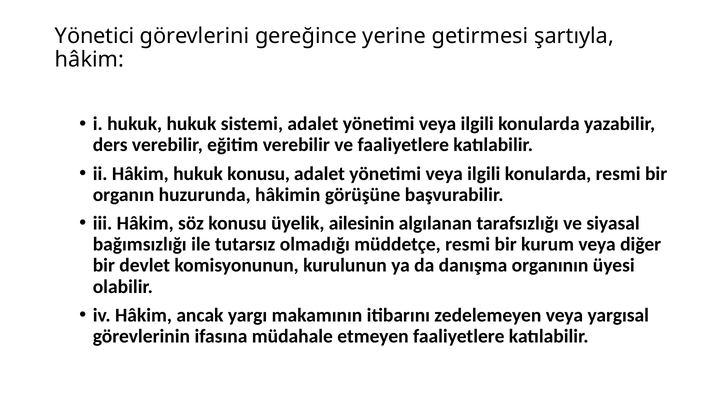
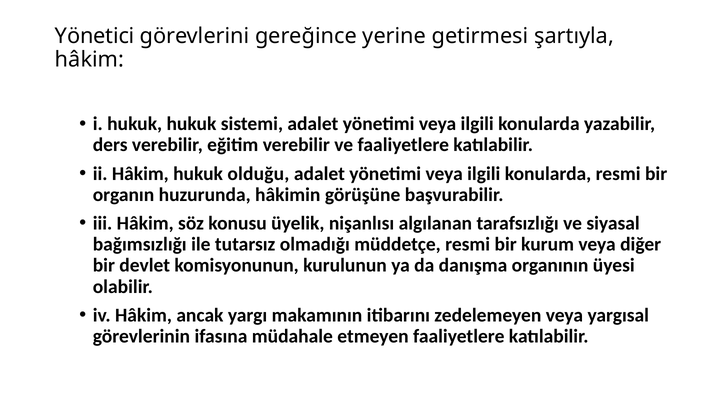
hukuk konusu: konusu -> olduğu (258, 174)
ailesinin: ailesinin -> nişanlısı (362, 223)
